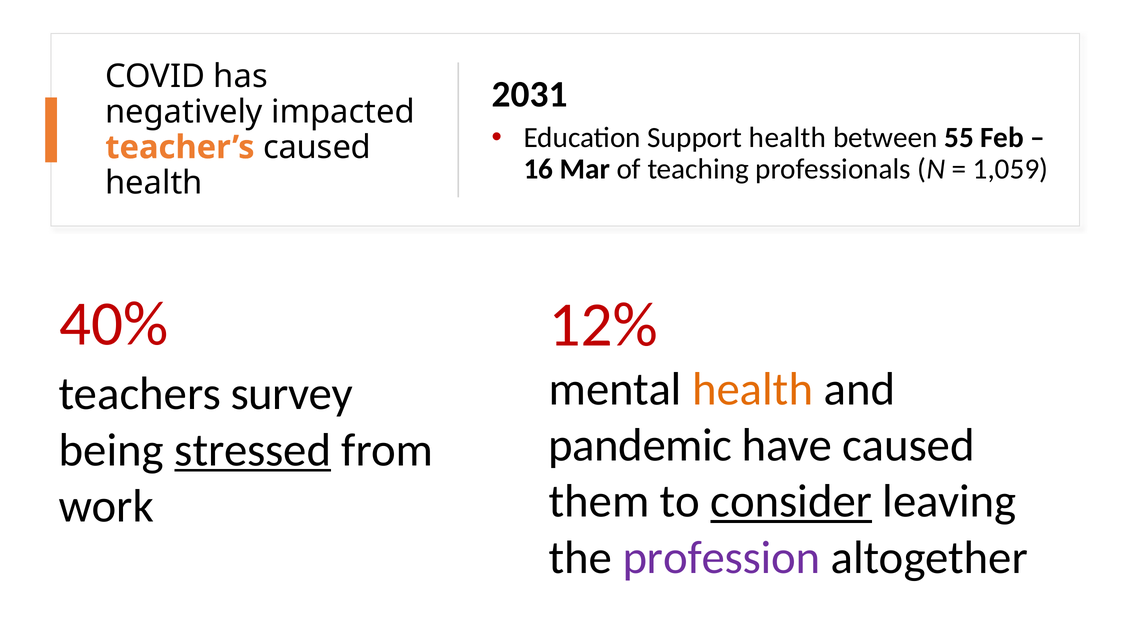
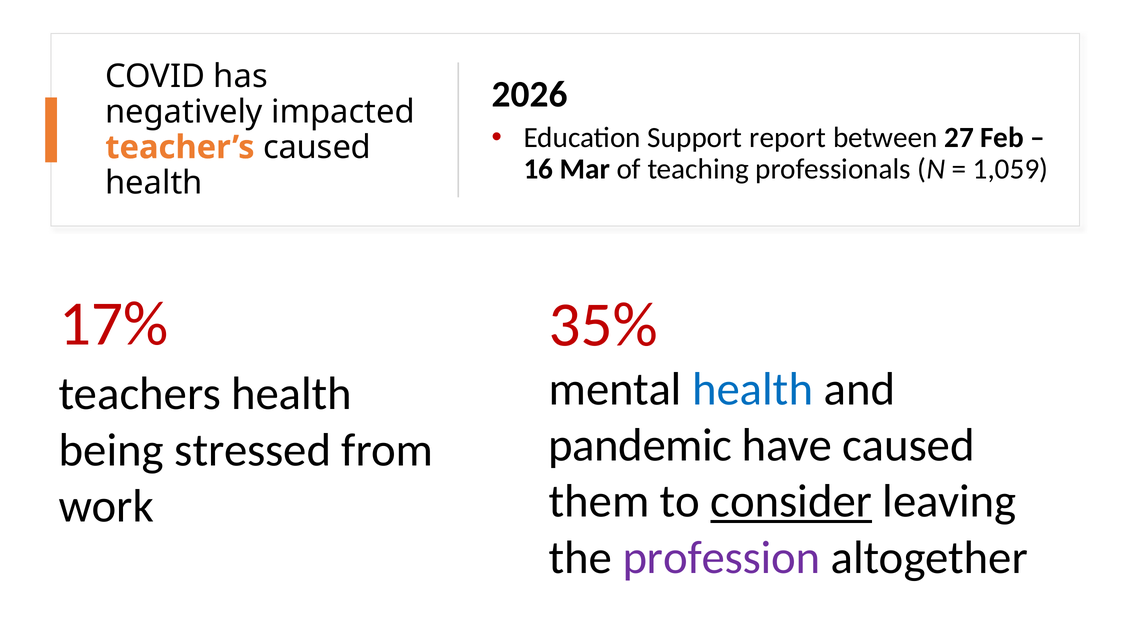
2031: 2031 -> 2026 (530, 95)
Support health: health -> report (787, 138)
55: 55 -> 27 (959, 138)
40%: 40% -> 17% (114, 324)
12%: 12% -> 35% (603, 325)
health colour: orange -> blue (753, 389)
teachers survey: survey -> health (292, 394)
stressed underline: present -> none (253, 450)
